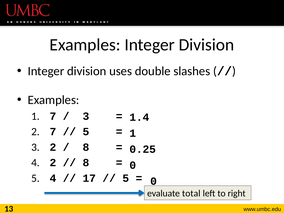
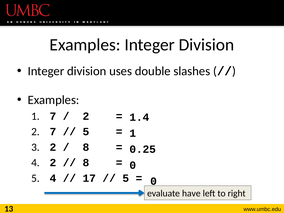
3: 3 -> 2 (86, 116)
total: total -> have (191, 193)
